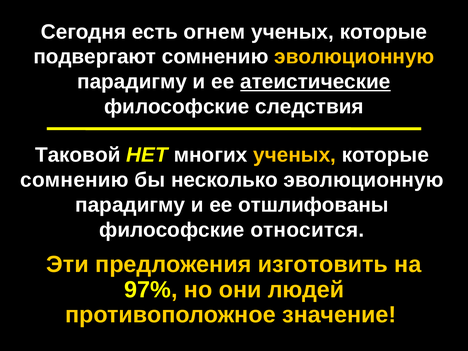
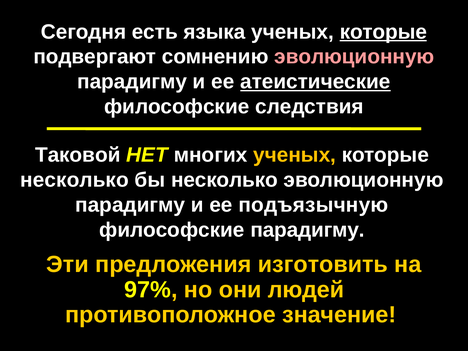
огнем: огнем -> языка (215, 32)
которые underline: none -> present (383, 32)
эволюционную colour: yellow -> pink (354, 57)
сомнению: сомнению -> несколько (75, 180)
отшлифованы: отшлифованы -> подъязычную (313, 205)
философские относится: относится -> парадигму (308, 230)
